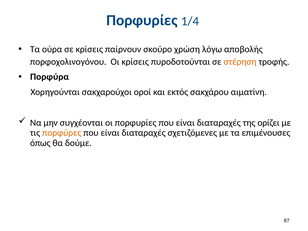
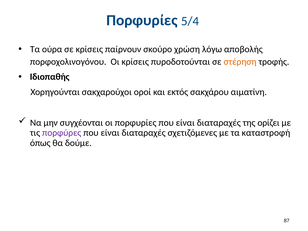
1/4: 1/4 -> 5/4 (190, 21)
Πορφύρα: Πορφύρα -> Ιδιοπαθής (50, 77)
πορφύρες colour: orange -> purple (62, 133)
επιμένουσες: επιμένουσες -> καταστροφή (266, 133)
